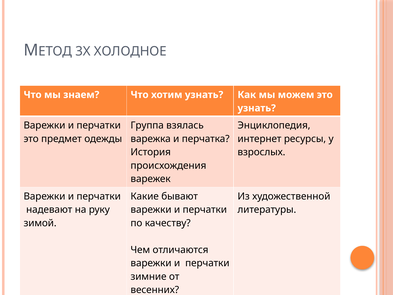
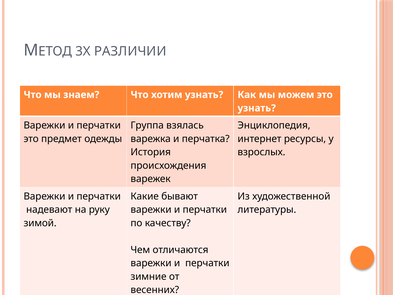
ХОЛОДНОЕ: ХОЛОДНОЕ -> РАЗЛИЧИИ (130, 51)
